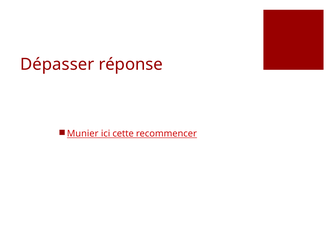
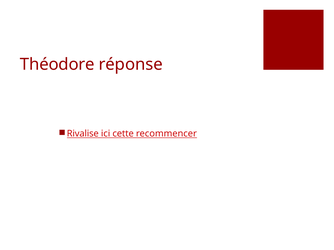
Dépasser: Dépasser -> Théodore (57, 65)
Munier: Munier -> Rivalise (83, 134)
